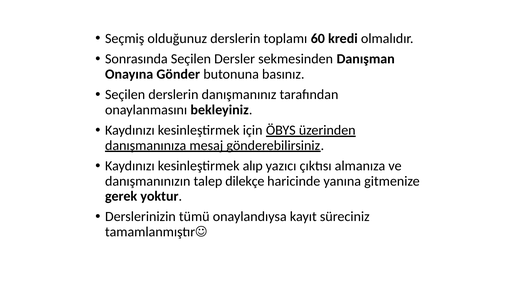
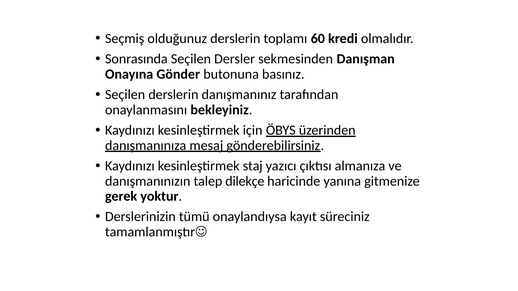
alıp: alıp -> staj (253, 166)
